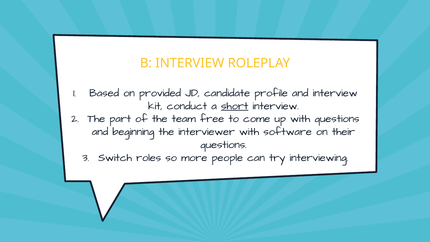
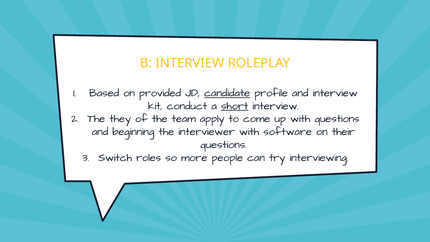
candidate underline: none -> present (227, 93)
part: part -> they (120, 119)
free: free -> apply (212, 119)
